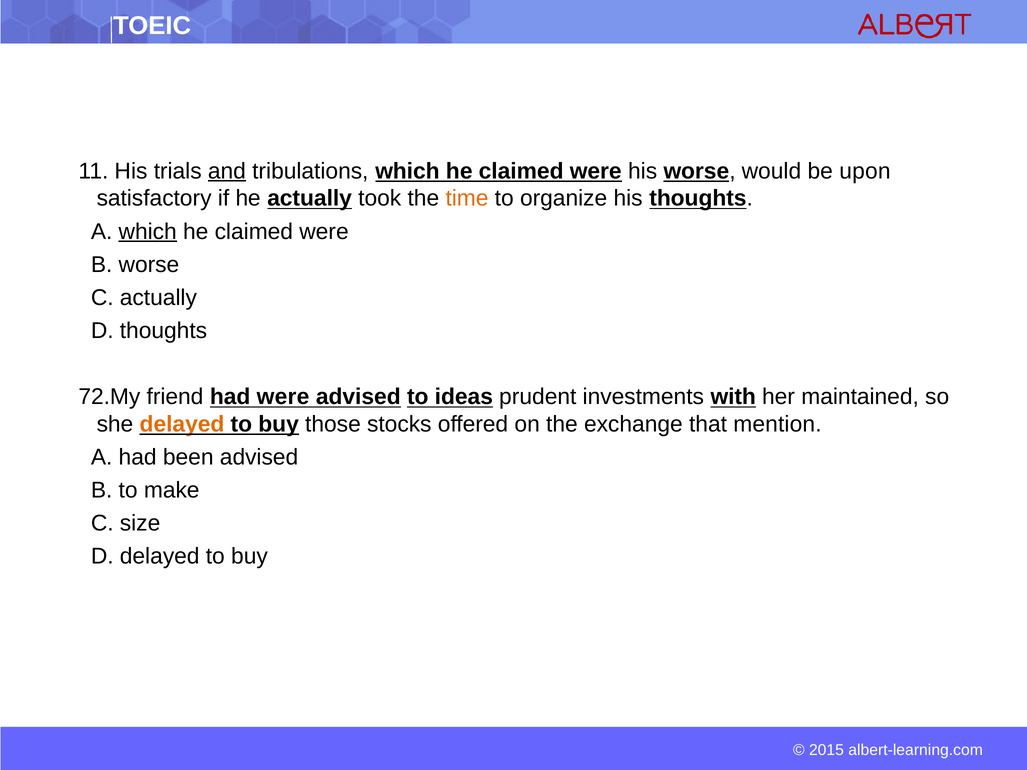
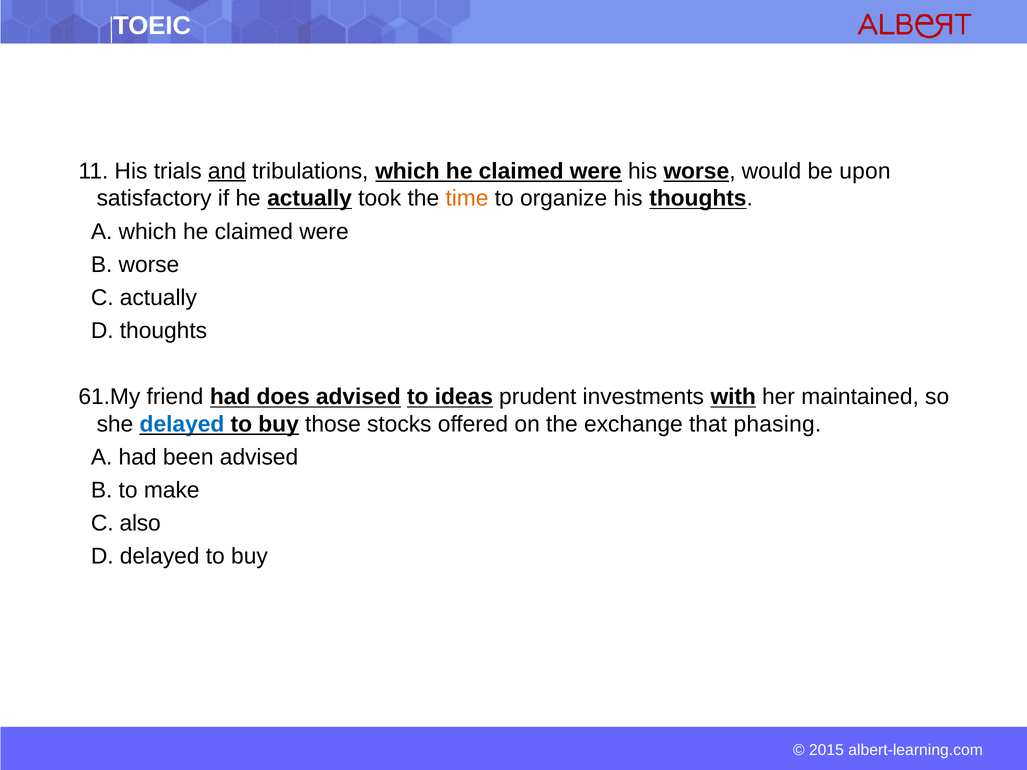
which underline: present -> none (148, 232)
72.My: 72.My -> 61.My (109, 397)
had were: were -> does (283, 397)
delayed colour: orange -> blue (182, 424)
mention: mention -> phasing (777, 424)
size: size -> also (140, 524)
